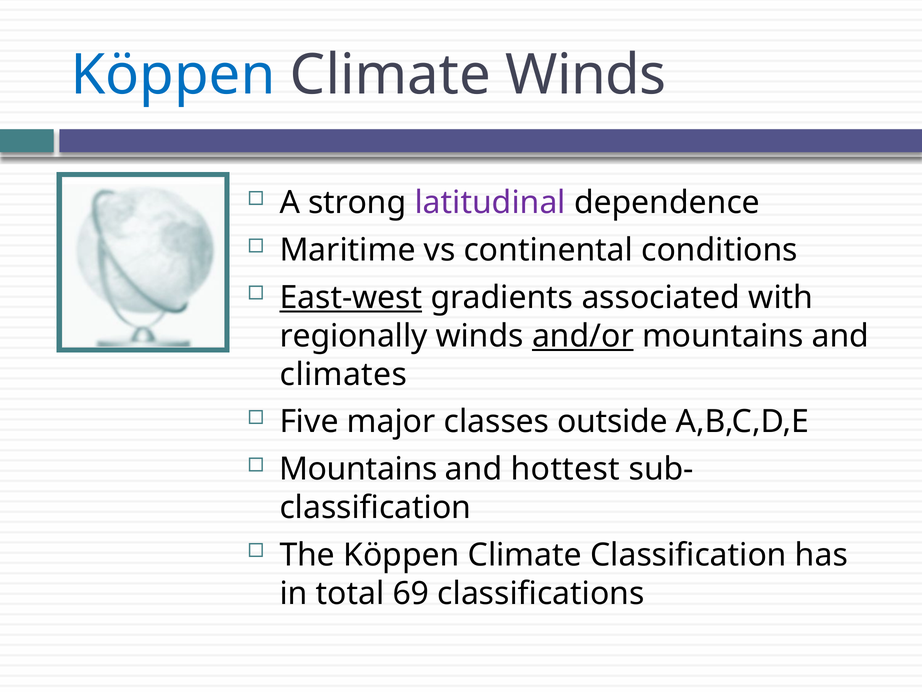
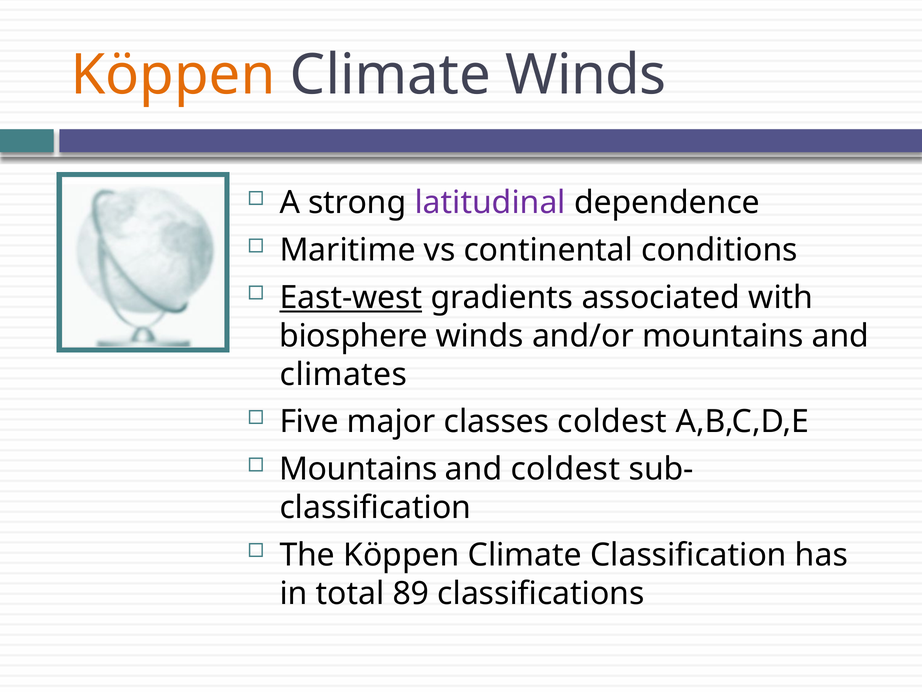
Köppen colour: blue -> orange (173, 75)
regionally: regionally -> biosphere (354, 336)
and/or underline: present -> none (583, 336)
classes outside: outside -> coldest (612, 422)
and hottest: hottest -> coldest (565, 469)
69: 69 -> 89 (411, 593)
